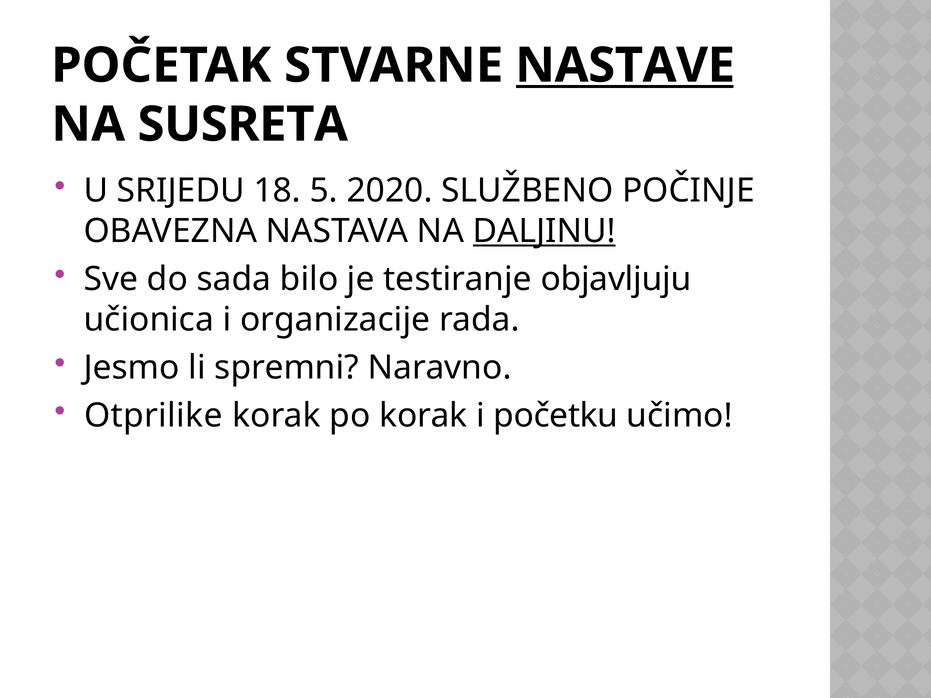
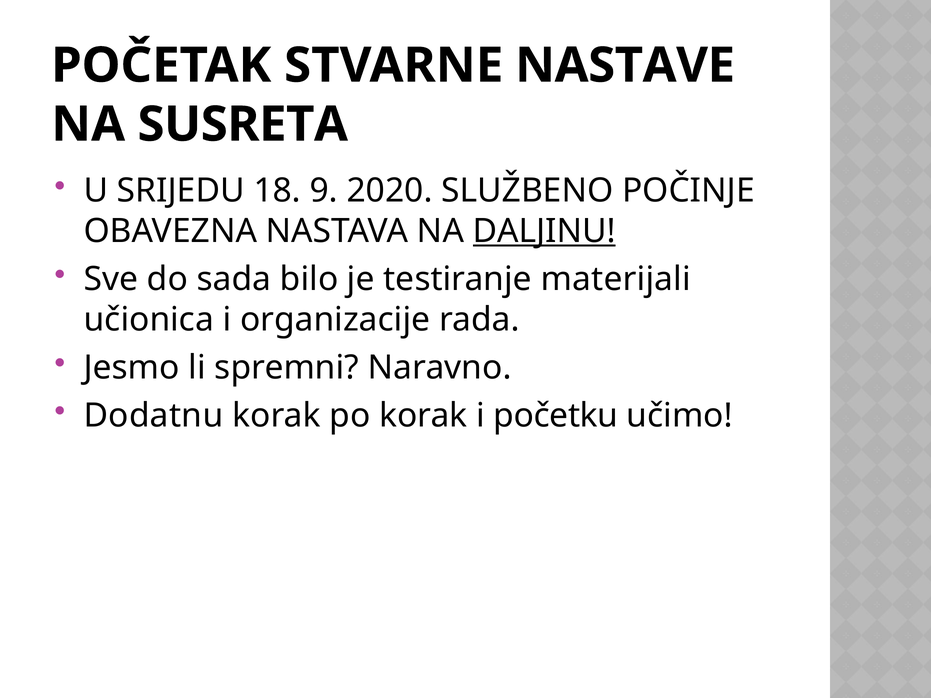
NASTAVE underline: present -> none (625, 66)
5: 5 -> 9 (324, 191)
objavljuju: objavljuju -> materijali (616, 279)
Otprilike: Otprilike -> Dodatnu (153, 416)
